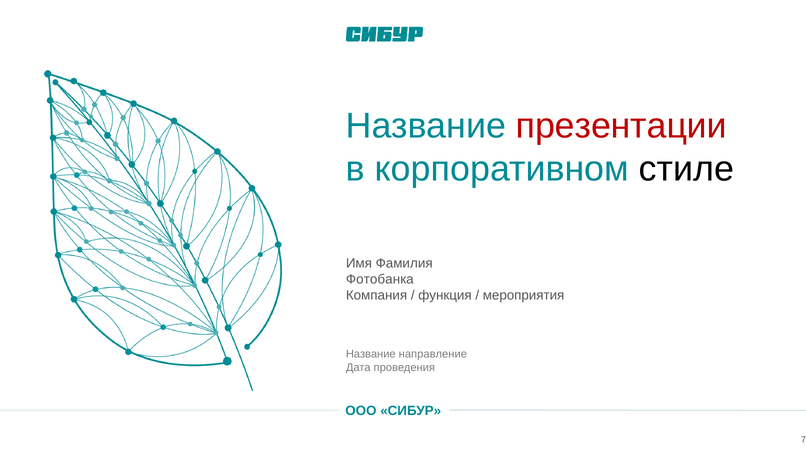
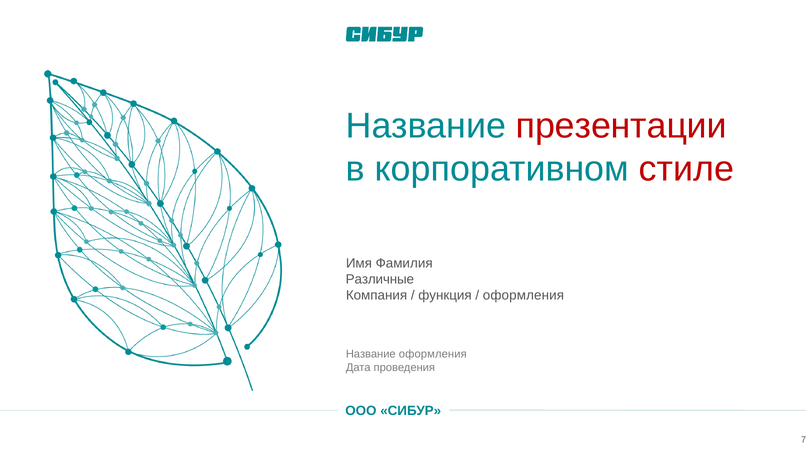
стиле colour: black -> red (686, 169)
Фотобанка: Фотобанка -> Различные (380, 280)
мероприятия: мероприятия -> оформления (523, 296)
Название направление: направление -> оформления (433, 354)
